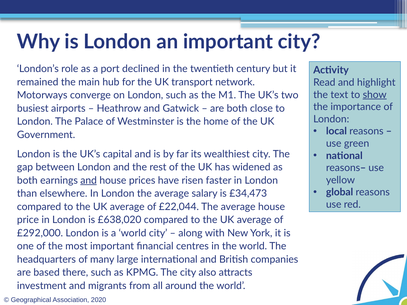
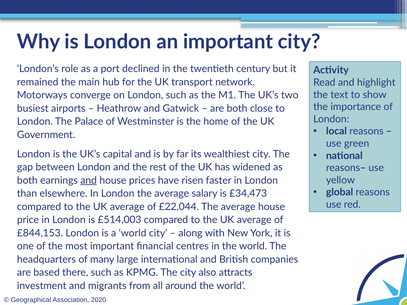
show underline: present -> none (375, 95)
£638,020: £638,020 -> £514,003 (120, 220)
£292,000: £292,000 -> £844,153 (40, 233)
